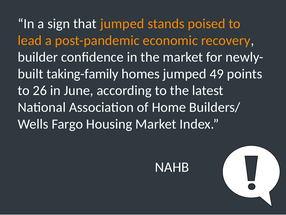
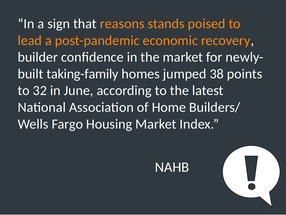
that jumped: jumped -> reasons (122, 24)
49: 49 -> 38 (217, 74)
26: 26 -> 32 (40, 90)
